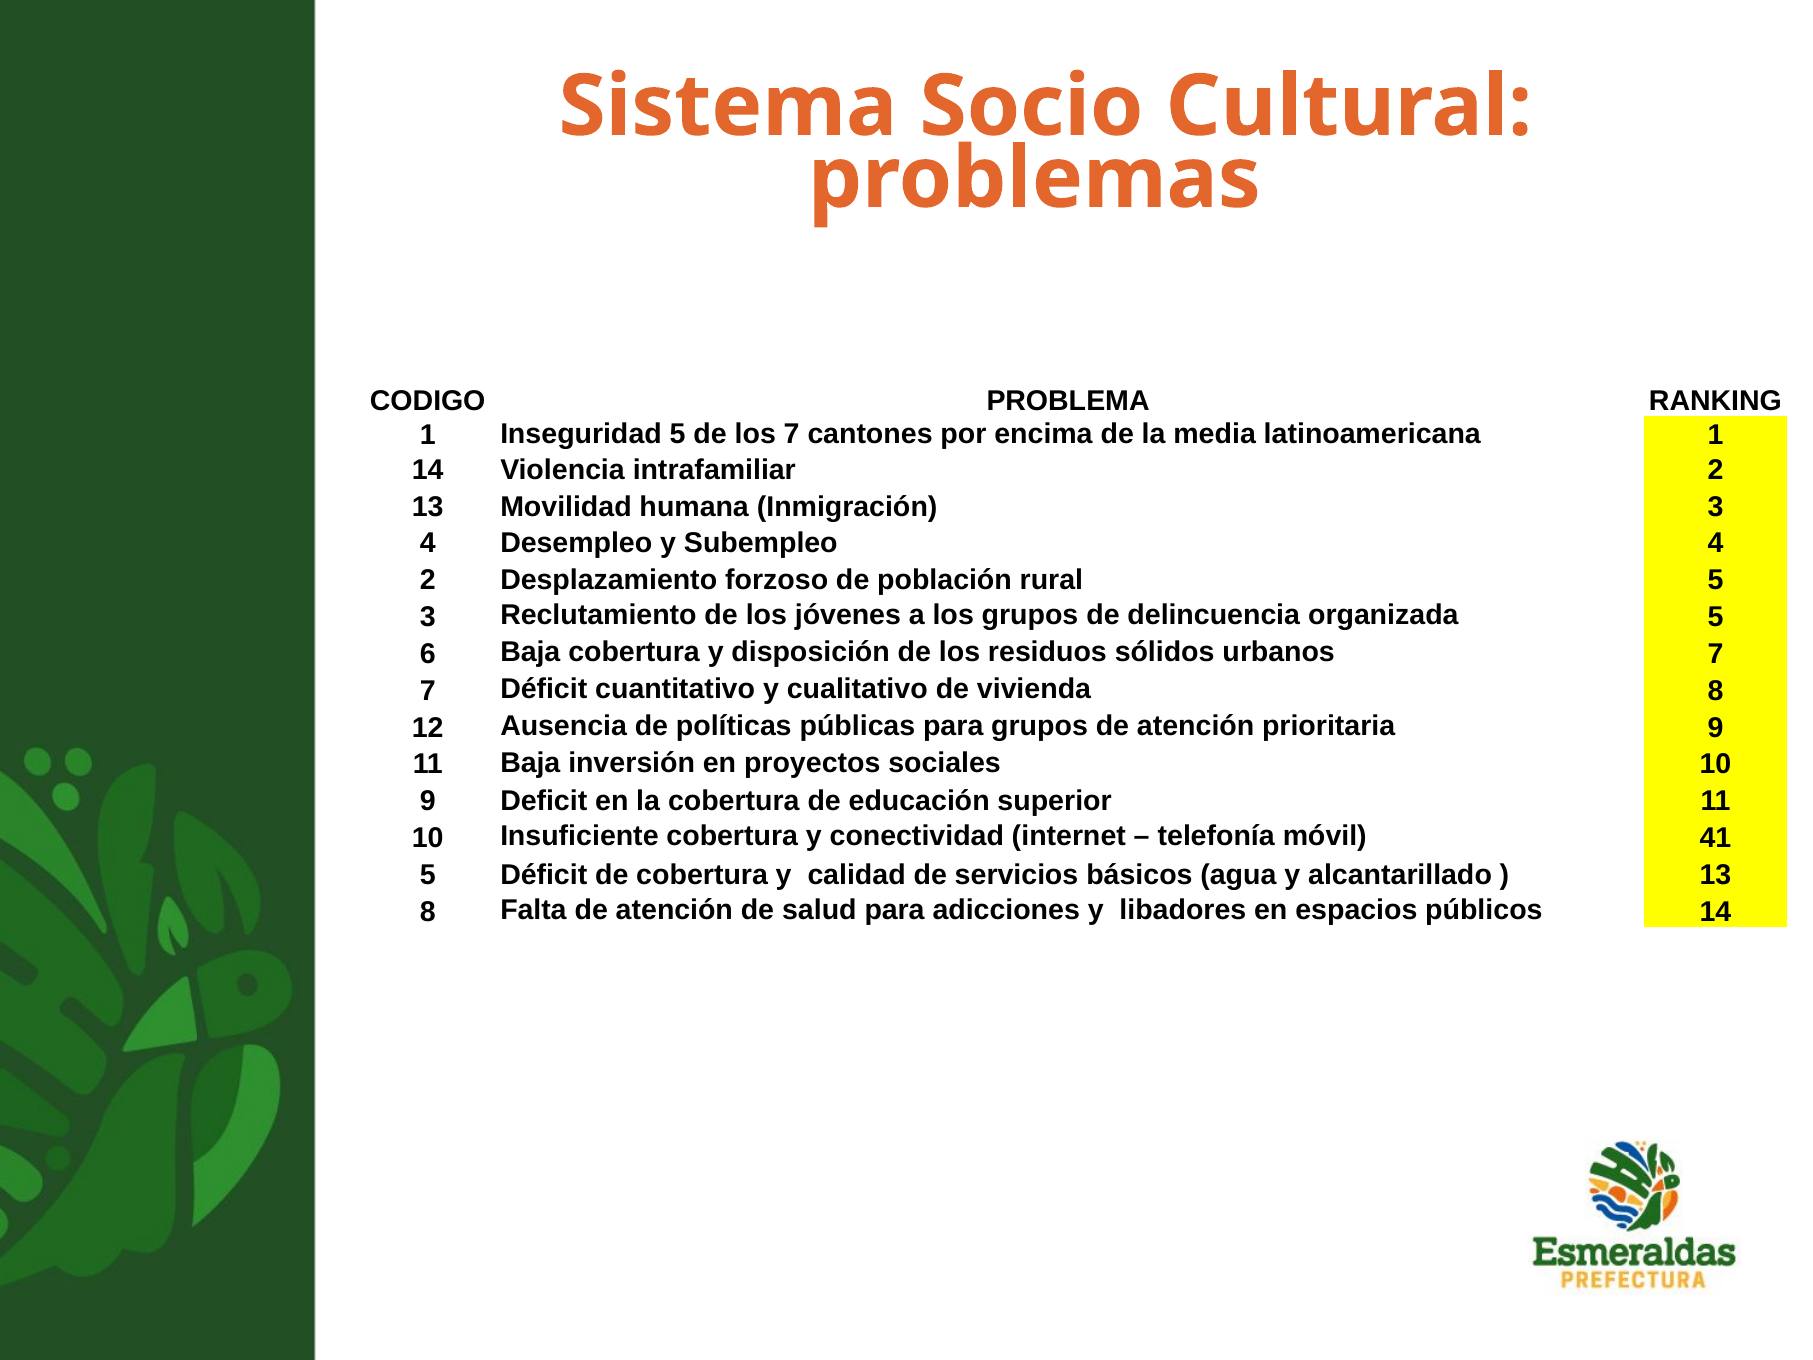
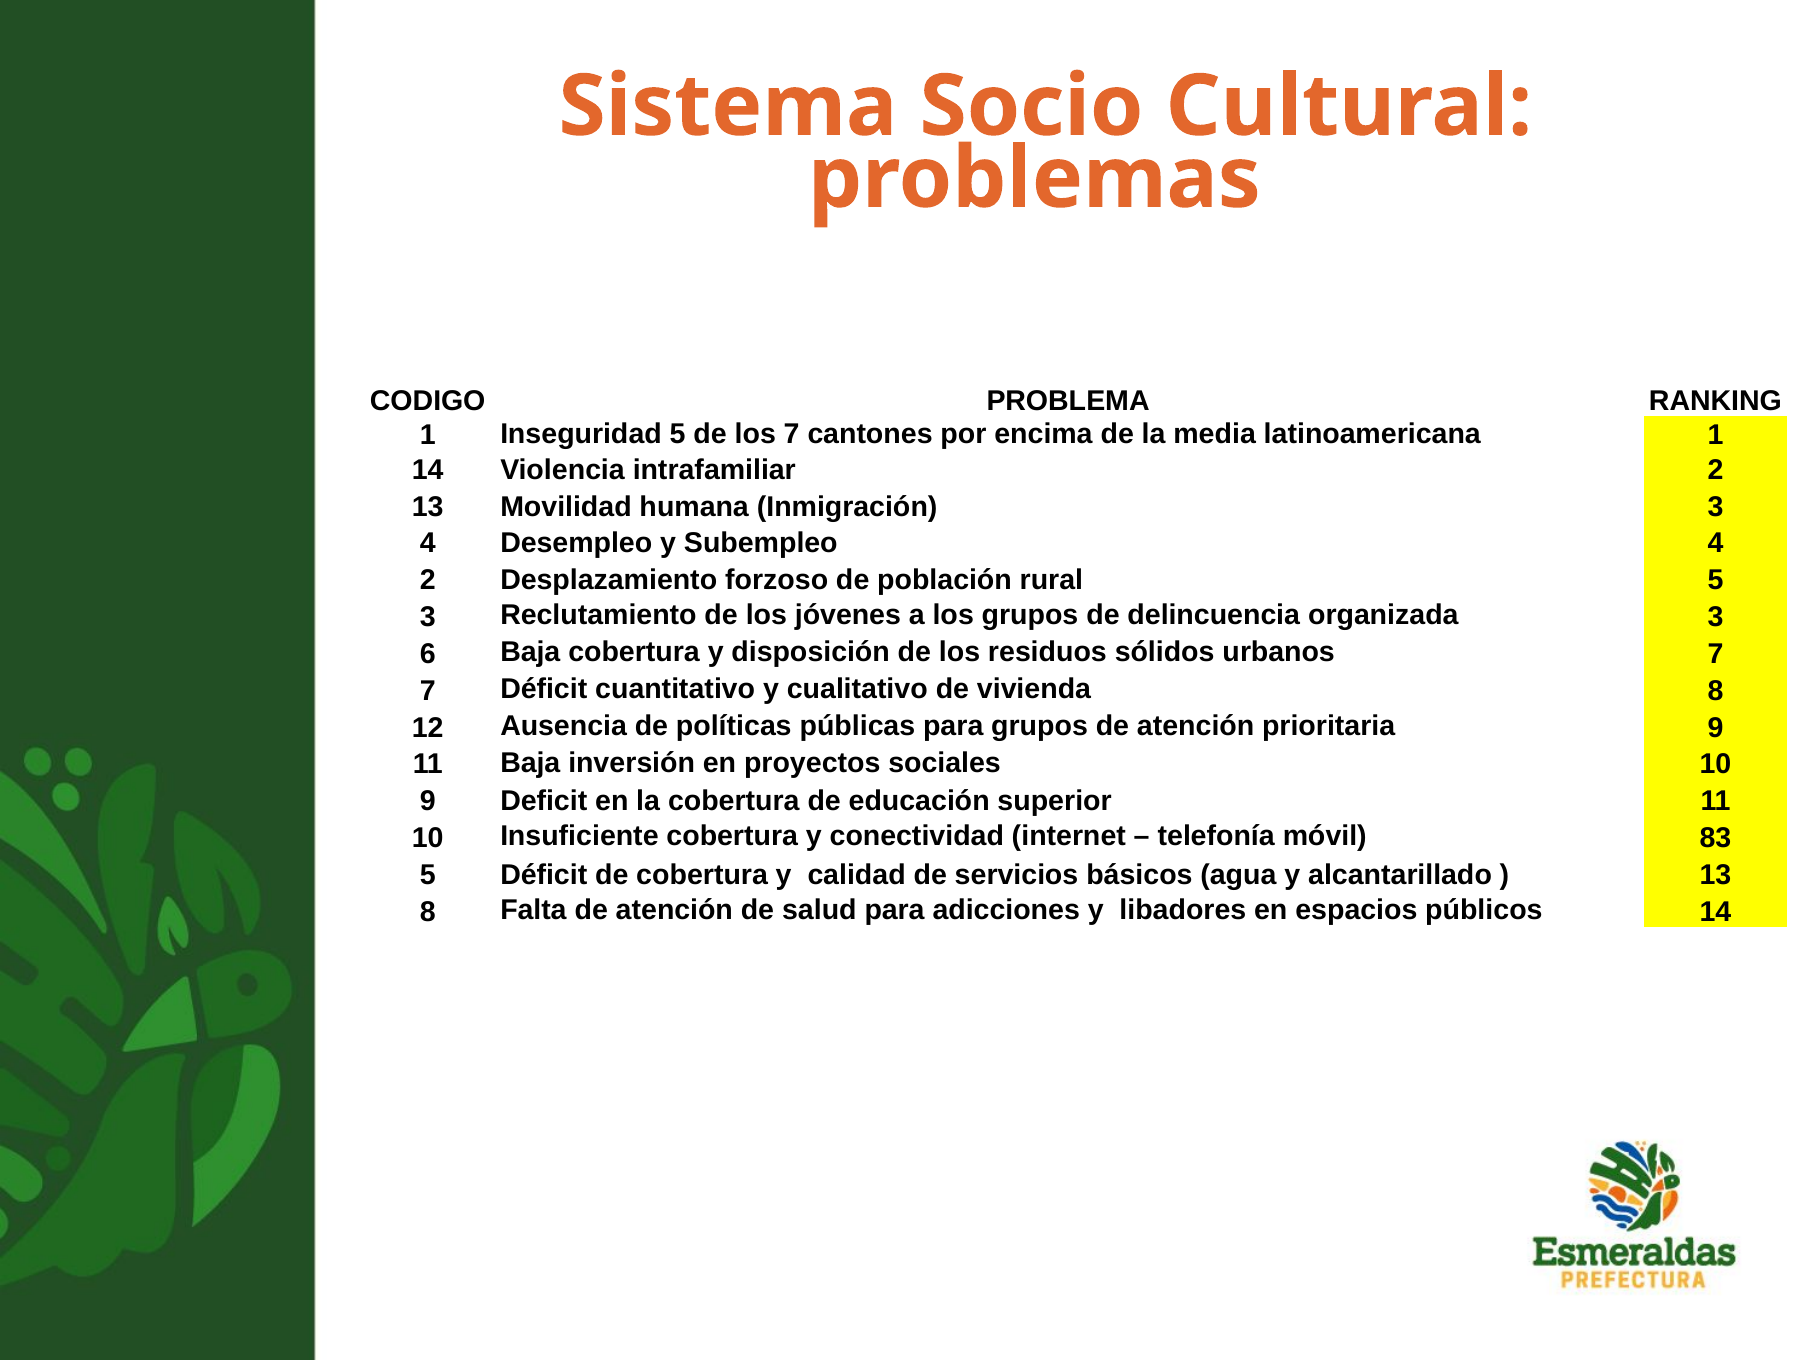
organizada 5: 5 -> 3 (1716, 617)
41: 41 -> 83 (1715, 838)
